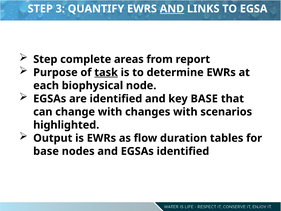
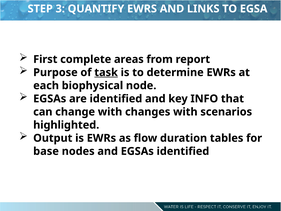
AND underline: present -> none (172, 9)
Step: Step -> First (45, 59)
key BASE: BASE -> INFO (204, 99)
